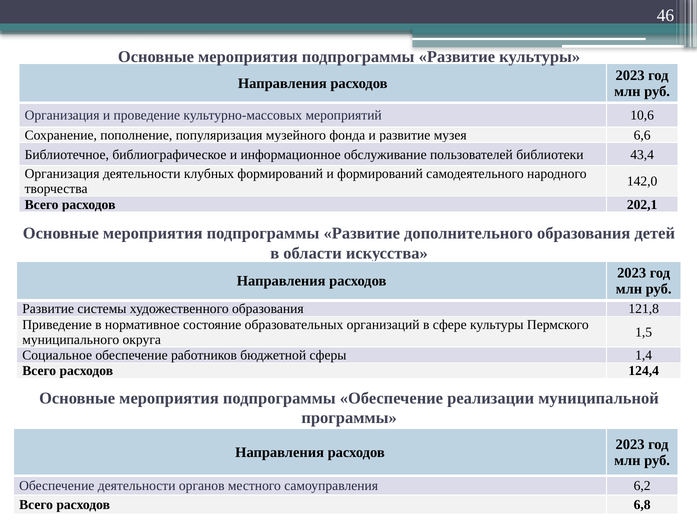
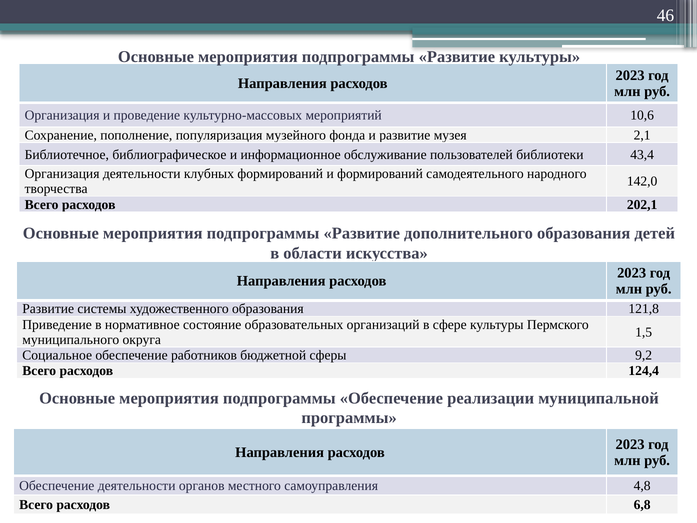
6,6: 6,6 -> 2,1 (642, 135)
1,4: 1,4 -> 9,2 (644, 355)
6,2: 6,2 -> 4,8 (642, 486)
